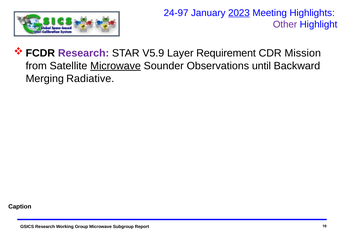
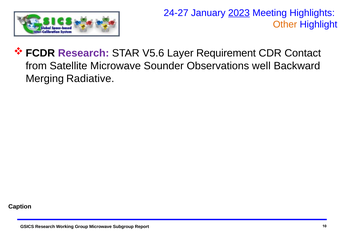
24-97: 24-97 -> 24-27 (176, 13)
Other colour: purple -> orange (285, 25)
V5.9: V5.9 -> V5.6 (153, 53)
Mission: Mission -> Contact (303, 53)
Microwave underline: present -> none (116, 66)
until: until -> well (261, 66)
